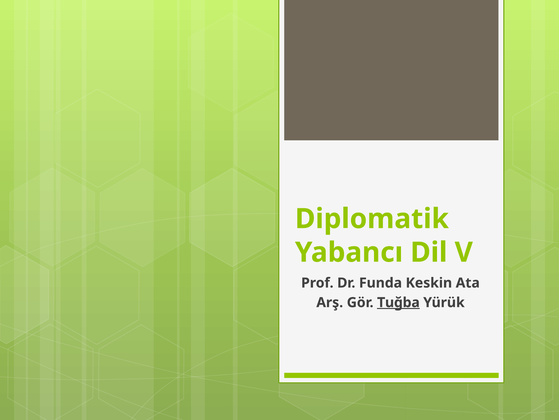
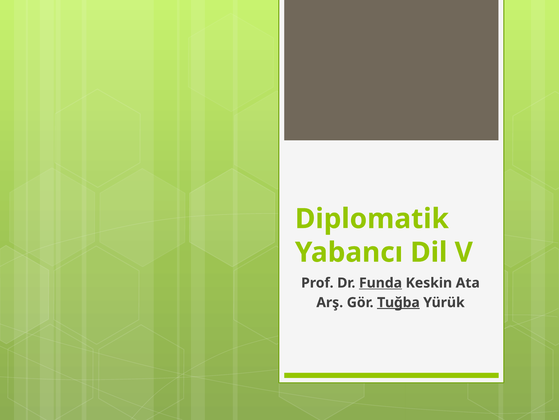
Funda underline: none -> present (380, 282)
